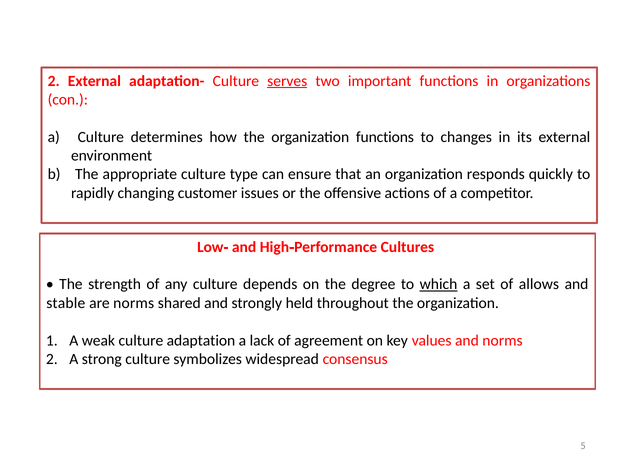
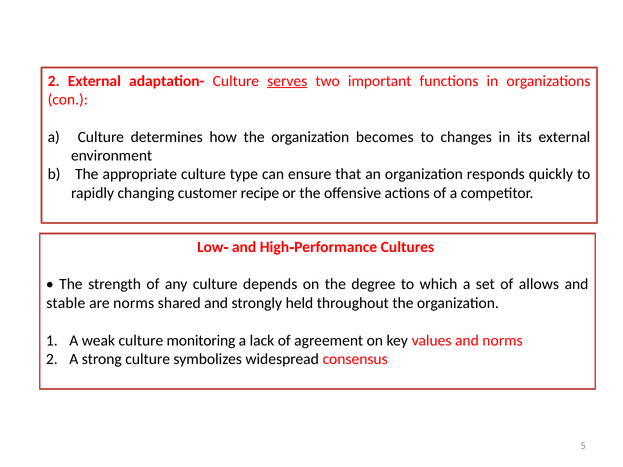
organization functions: functions -> becomes (385, 137)
issues: issues -> recipe (260, 193)
which underline: present -> none (439, 284)
adaptation: adaptation -> monitoring (201, 341)
